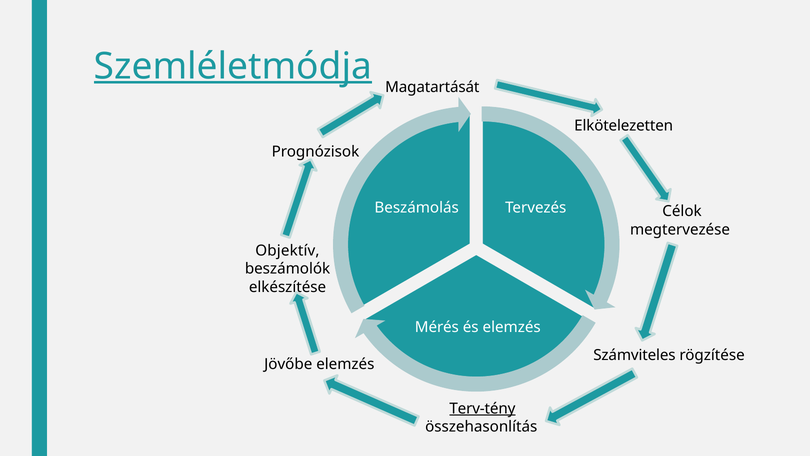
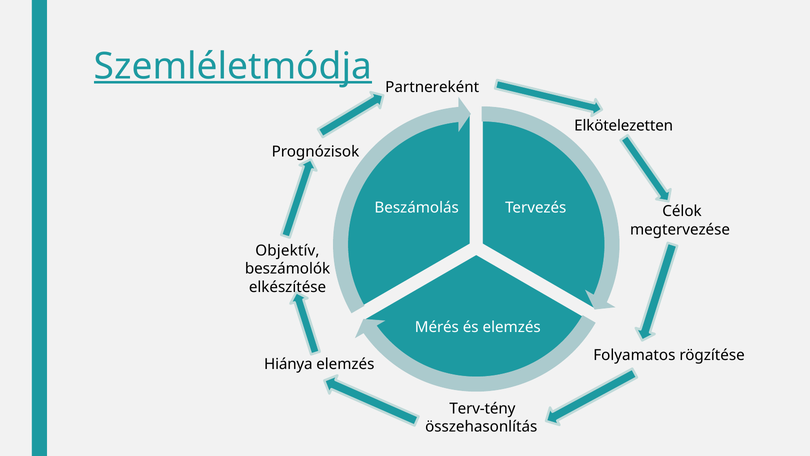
Magatartását: Magatartását -> Partnereként (432, 87)
Számviteles: Számviteles -> Folyamatos (634, 355)
Jövőbe: Jövőbe -> Hiánya (288, 364)
Terv-tény underline: present -> none (482, 408)
